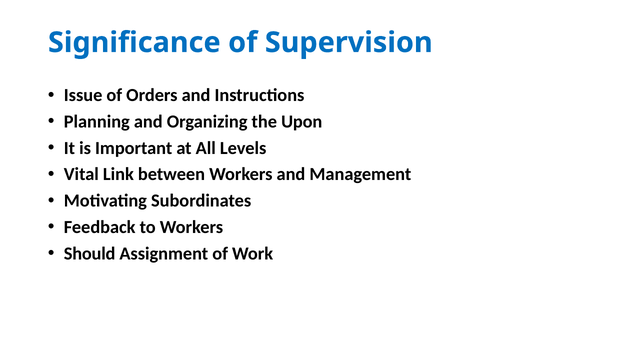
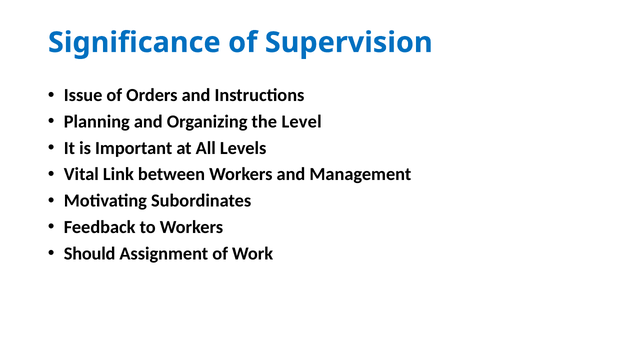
Upon: Upon -> Level (302, 122)
